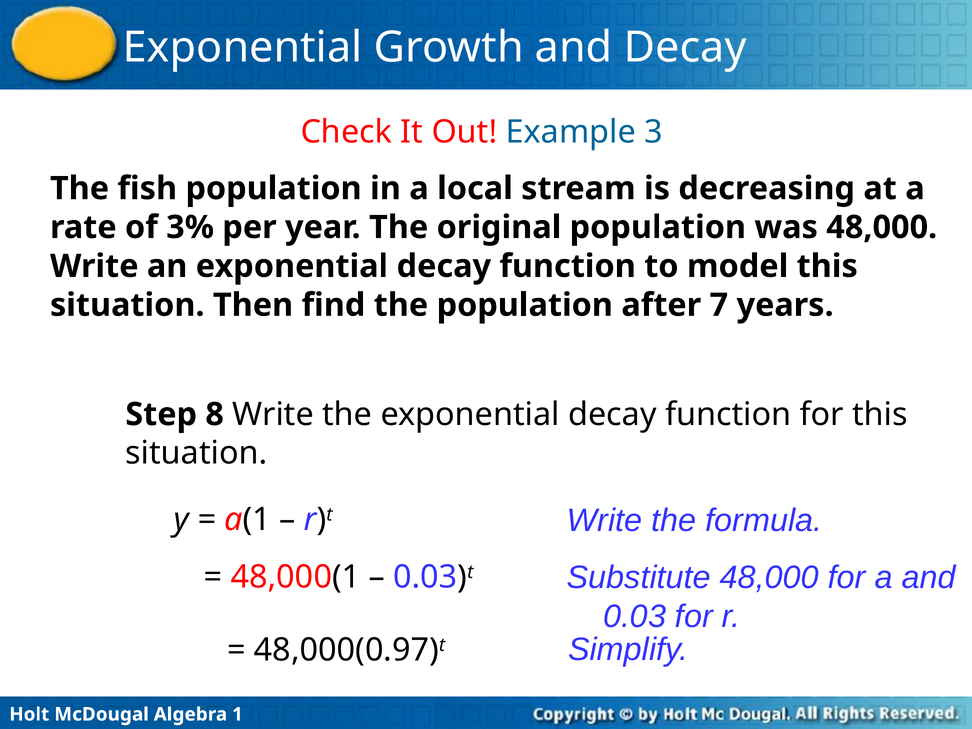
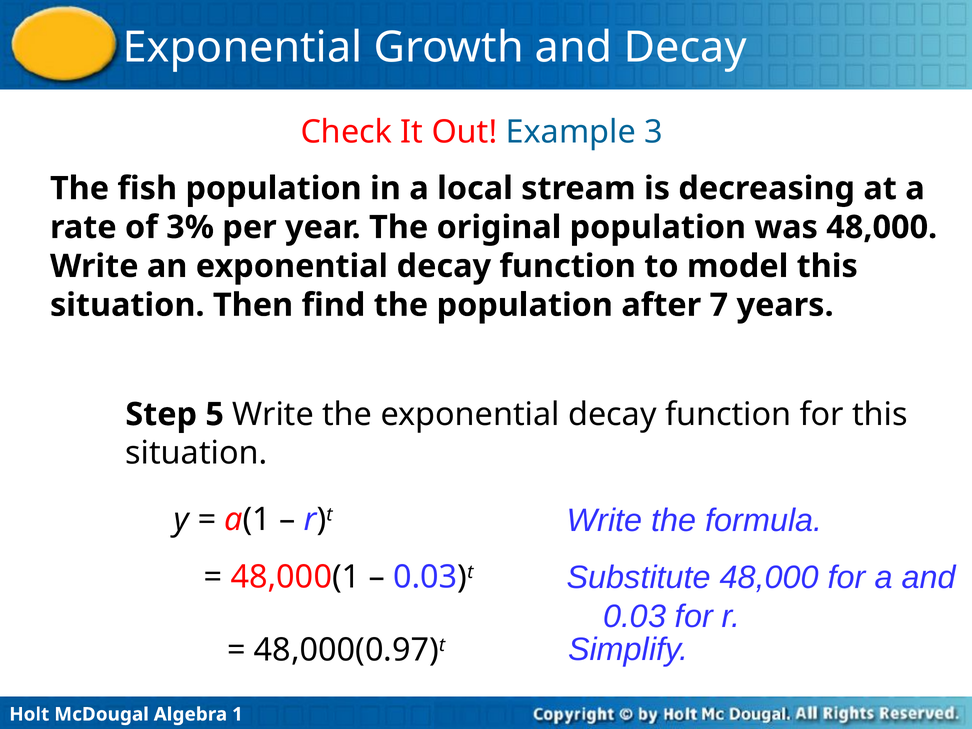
8: 8 -> 5 (215, 414)
